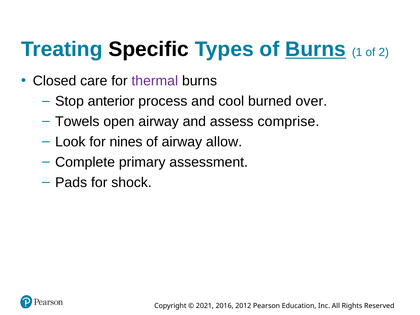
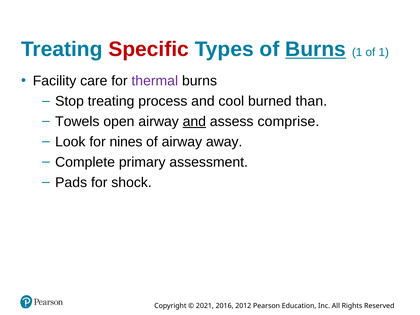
Specific colour: black -> red (149, 49)
of 2: 2 -> 1 (384, 52)
Closed: Closed -> Facility (55, 81)
Stop anterior: anterior -> treating (111, 101)
over: over -> than (311, 101)
and underline: none -> present (194, 121)
allow: allow -> away (224, 142)
